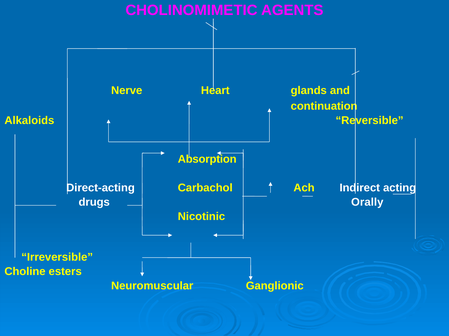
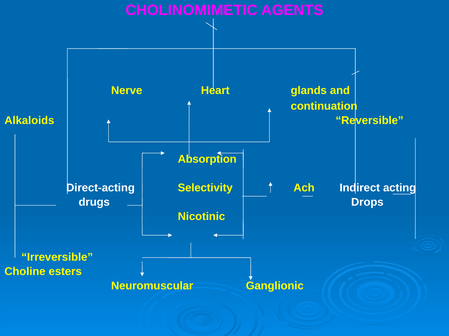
Carbachol: Carbachol -> Selectivity (205, 188)
Orally: Orally -> Drops (367, 203)
